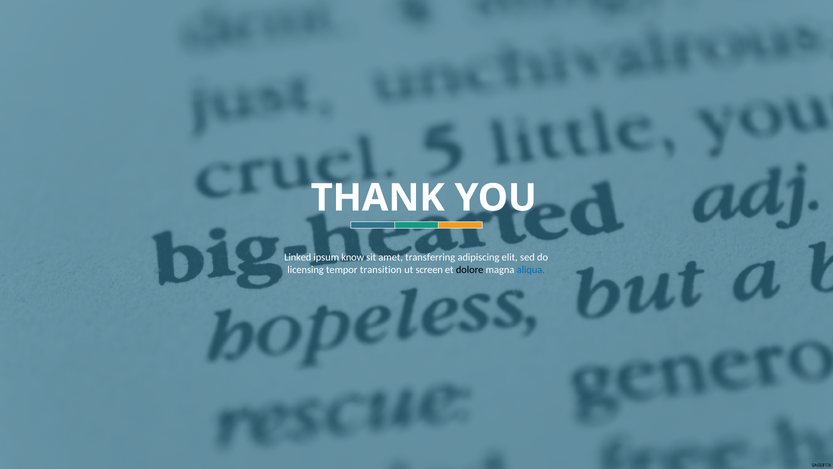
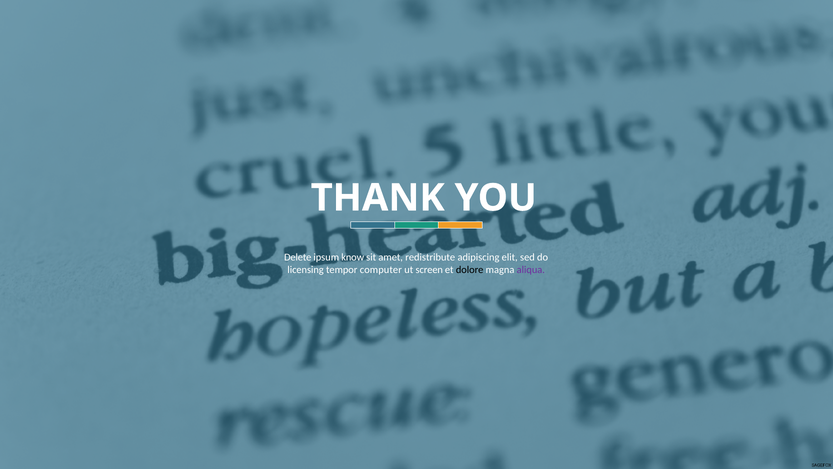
Linked: Linked -> Delete (298, 257)
transferring: transferring -> redistribute (430, 257)
transition: transition -> computer (381, 270)
aliqua colour: blue -> purple (531, 270)
